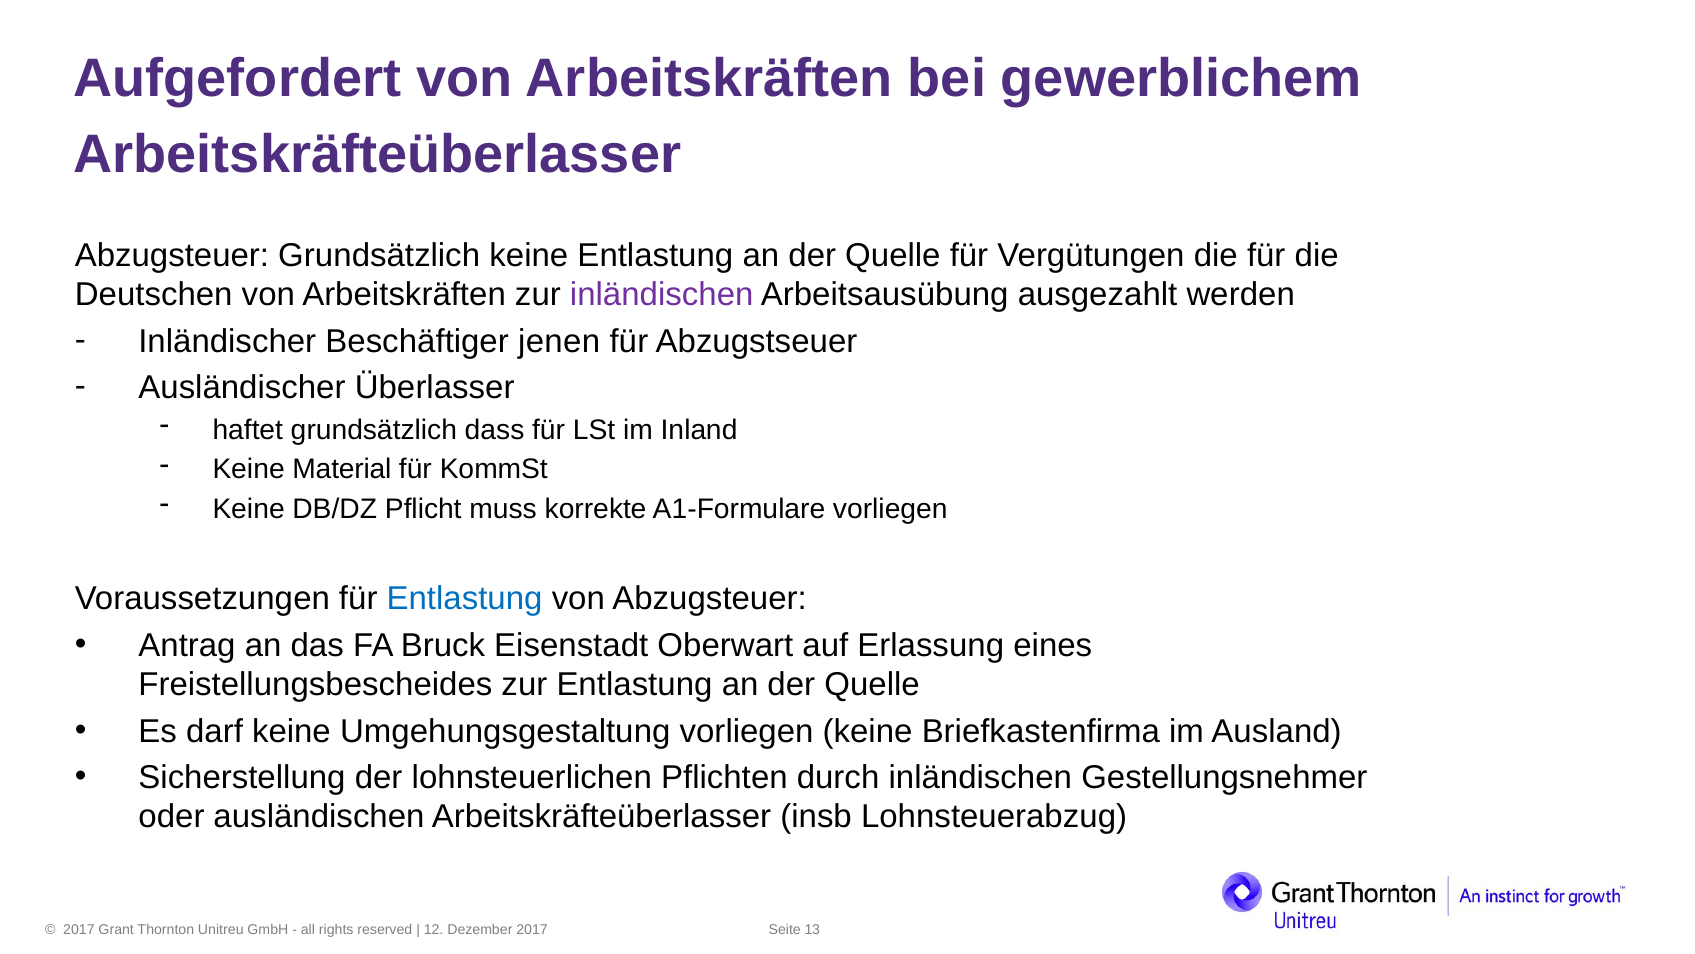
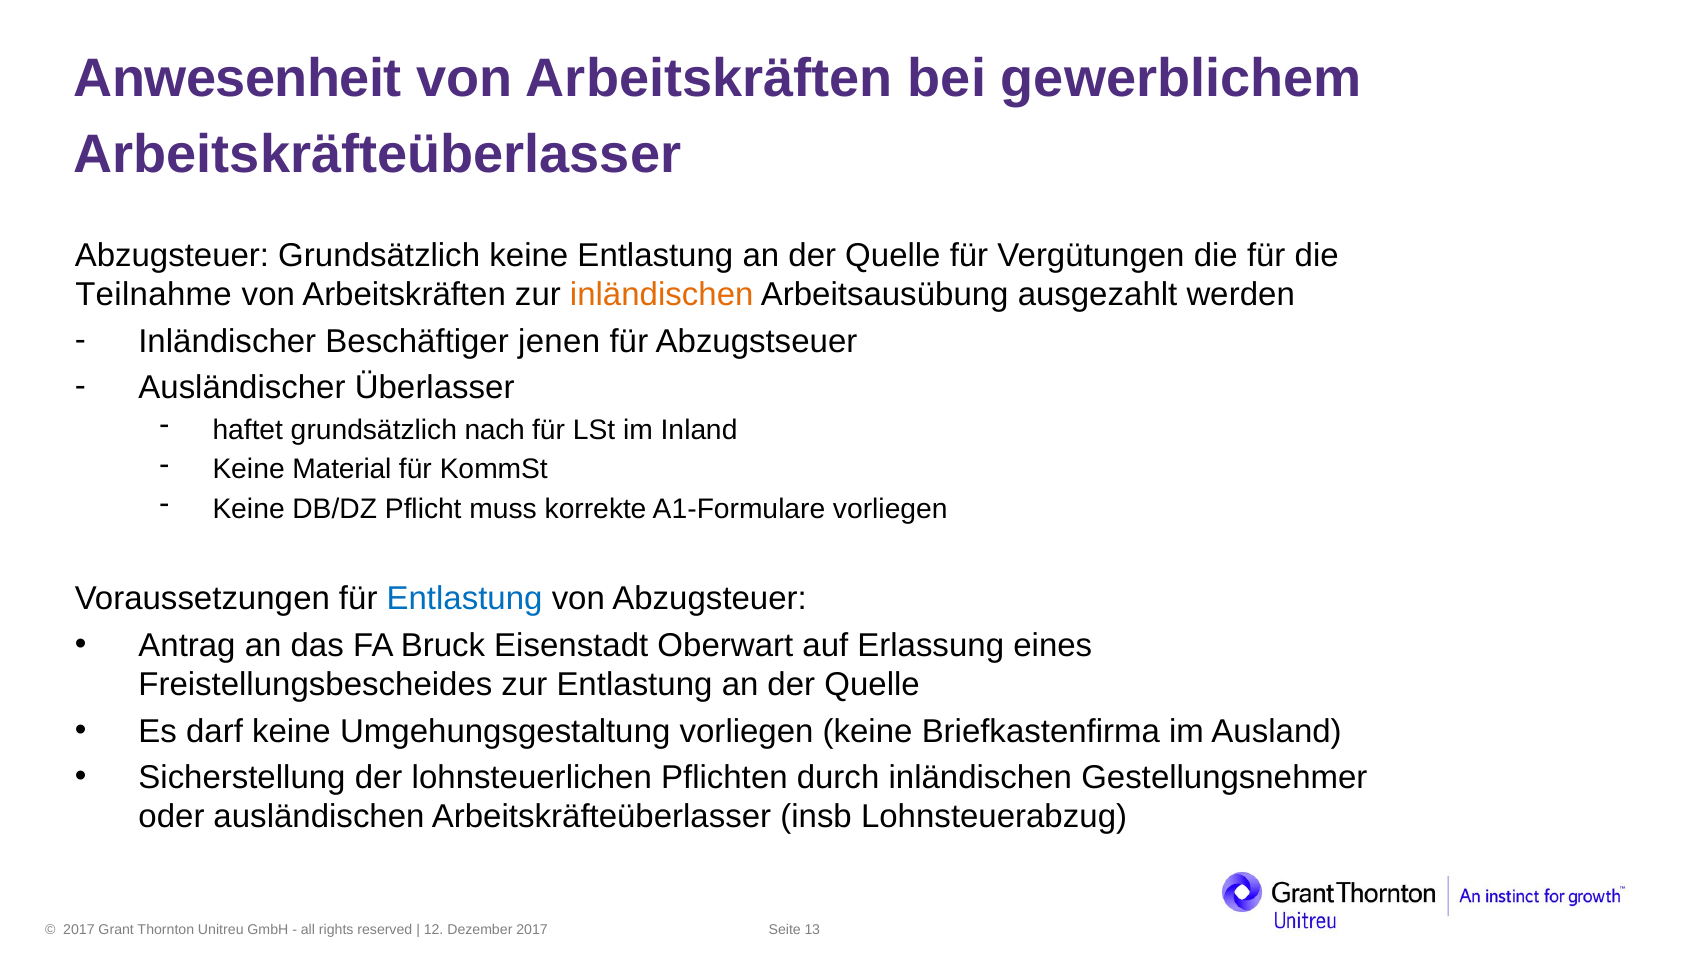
Aufgefordert: Aufgefordert -> Anwesenheit (238, 78)
Deutschen: Deutschen -> Teilnahme (154, 295)
inländischen colour: purple -> orange (662, 295)
dass: dass -> nach (495, 429)
